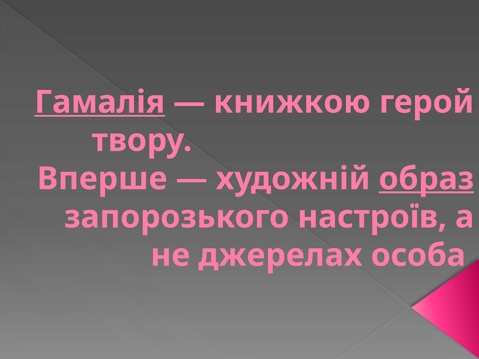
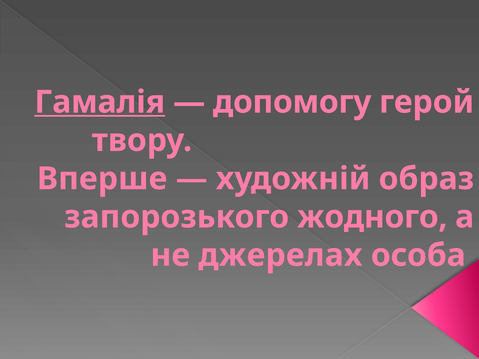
книжкою: книжкою -> допомогу (292, 102)
образ underline: present -> none (426, 179)
настроїв: настроїв -> жодного (372, 217)
